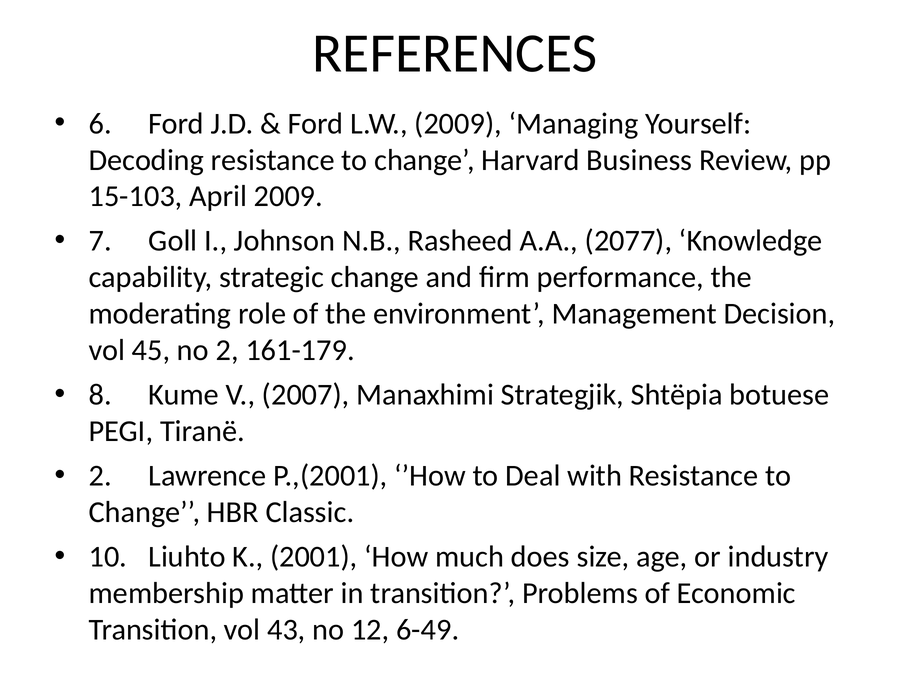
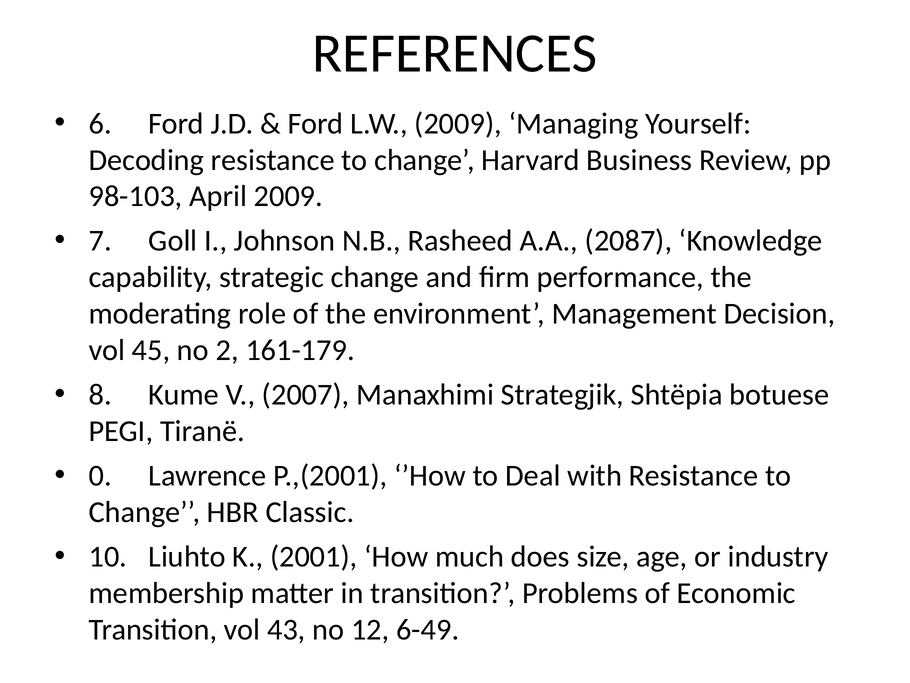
15-103: 15-103 -> 98-103 (136, 196)
2077: 2077 -> 2087 (628, 241)
2: 2 -> 0 (100, 475)
